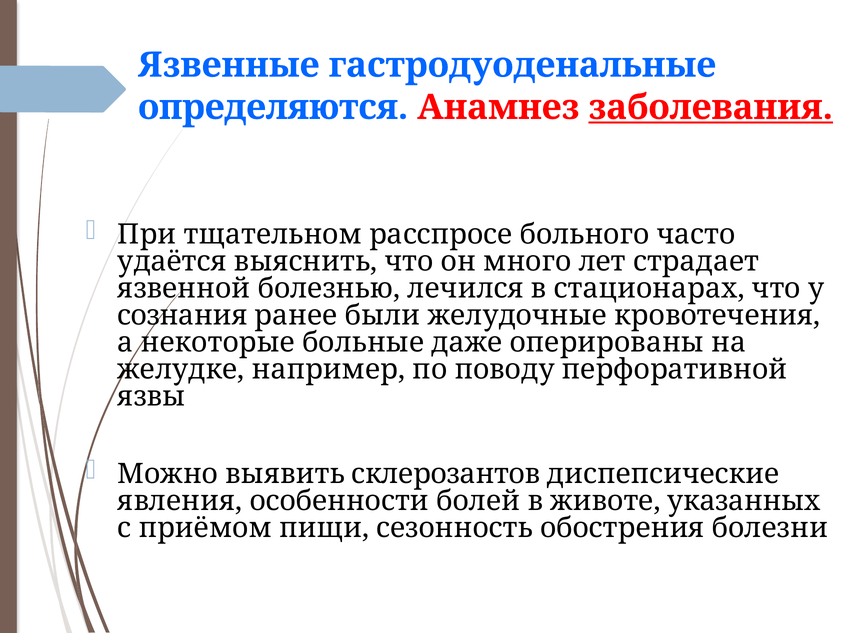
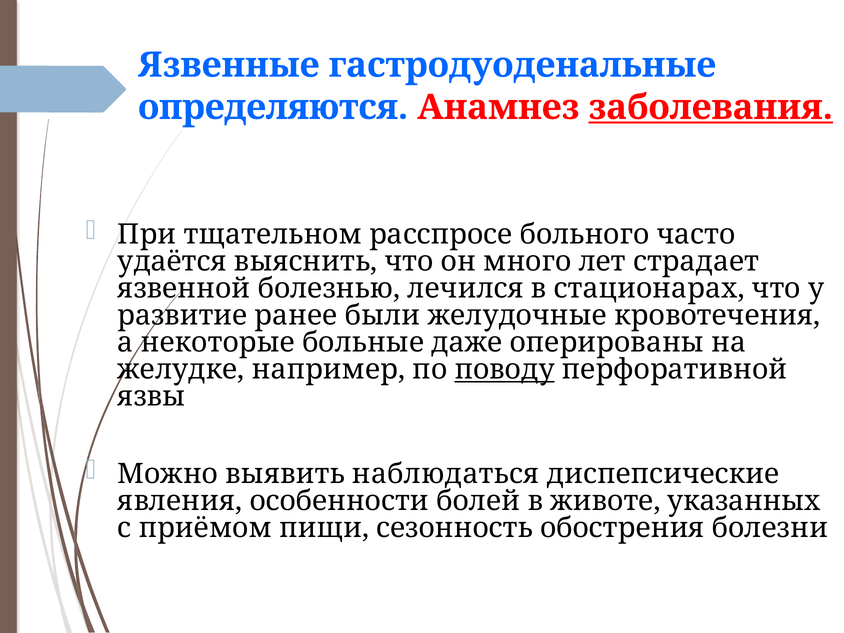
сознания: сознания -> развитие (182, 316)
поводу underline: none -> present (505, 370)
склерозантов: склерозантов -> наблюдаться (446, 474)
